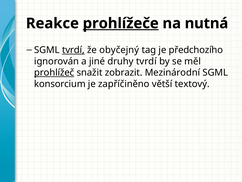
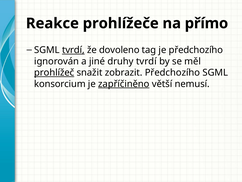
prohlížeče underline: present -> none (121, 23)
nutná: nutná -> přímo (206, 23)
obyčejný: obyčejný -> dovoleno (119, 50)
zobrazit Mezinárodní: Mezinárodní -> Předchozího (172, 72)
zapříčiněno underline: none -> present (124, 84)
textový: textový -> nemusí (192, 84)
